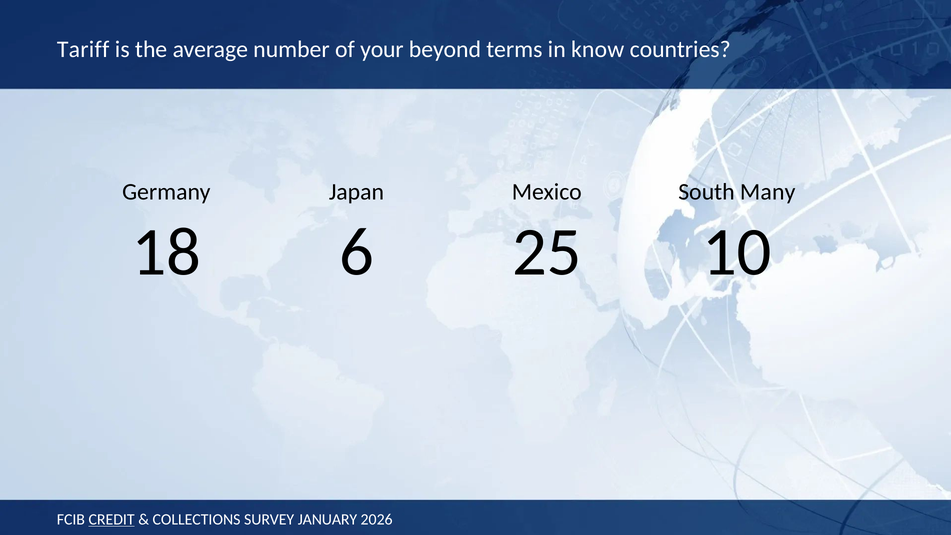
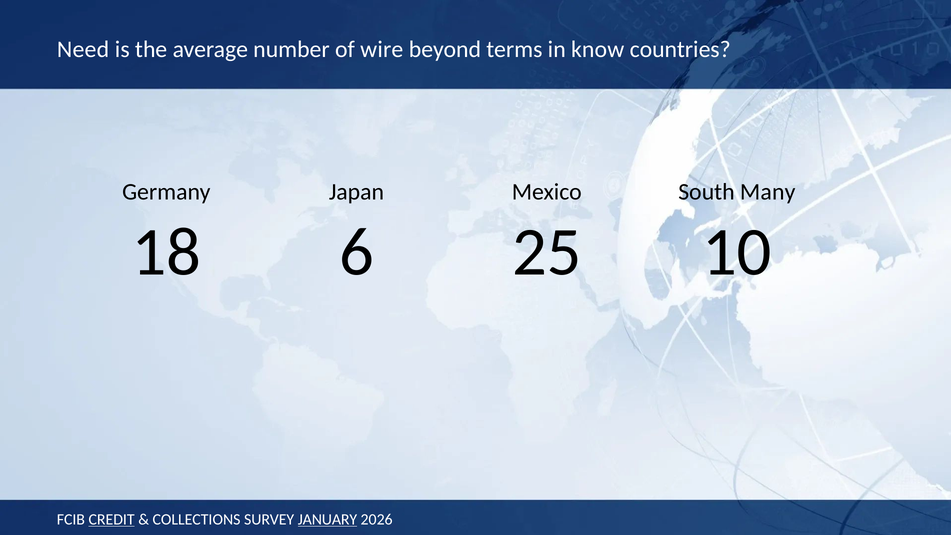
Tariff: Tariff -> Need (83, 49)
your: your -> wire (382, 49)
JANUARY underline: none -> present (327, 519)
